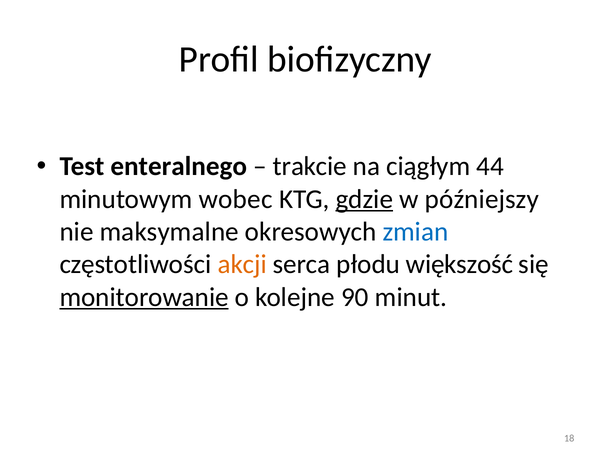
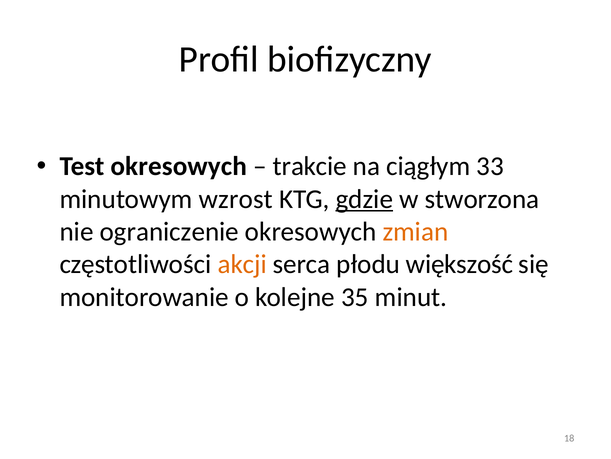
Test enteralnego: enteralnego -> okresowych (179, 166)
44: 44 -> 33 (490, 166)
wobec: wobec -> wzrost (236, 199)
późniejszy: późniejszy -> stworzona (482, 199)
maksymalne: maksymalne -> ograniczenie (169, 231)
zmian colour: blue -> orange (416, 231)
monitorowanie underline: present -> none (144, 297)
90: 90 -> 35 (355, 297)
